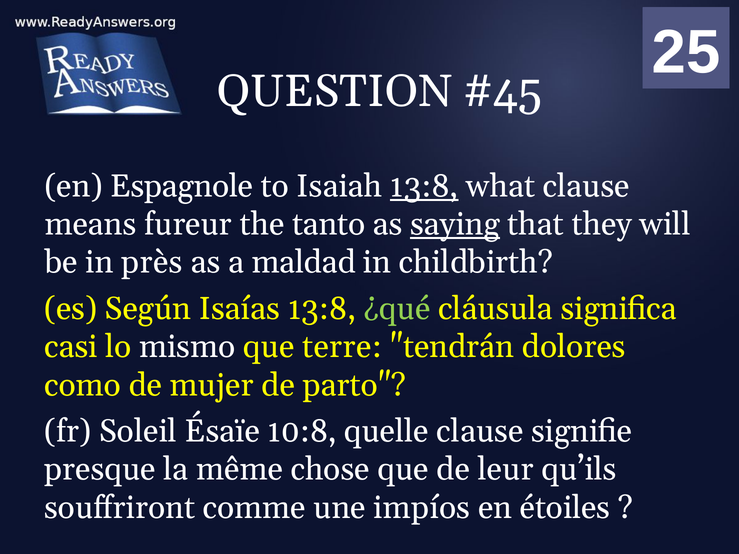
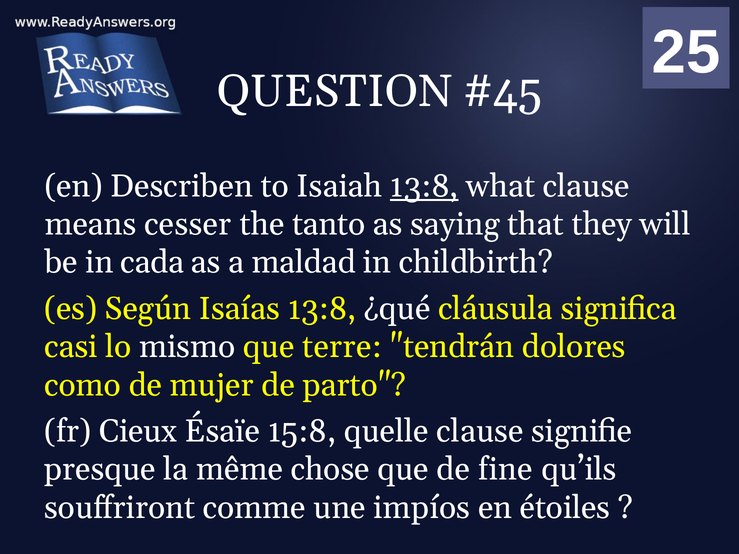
Espagnole: Espagnole -> Describen (181, 186)
fureur: fureur -> cesser (188, 224)
saying underline: present -> none (455, 224)
près: près -> cada (152, 263)
¿qué colour: light green -> white (397, 309)
Soleil: Soleil -> Cieux (138, 431)
10:8: 10:8 -> 15:8 (302, 431)
leur: leur -> fine (505, 470)
